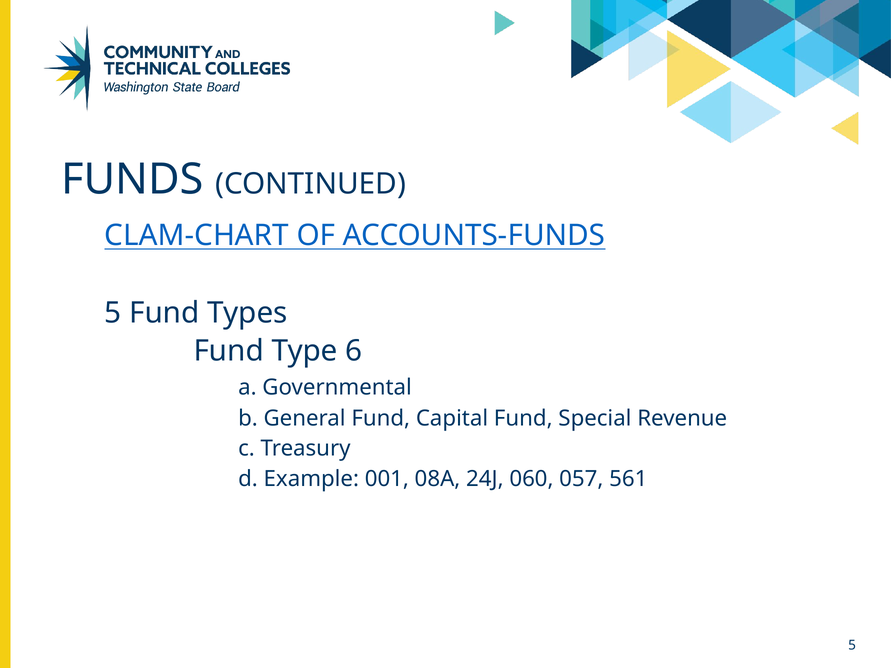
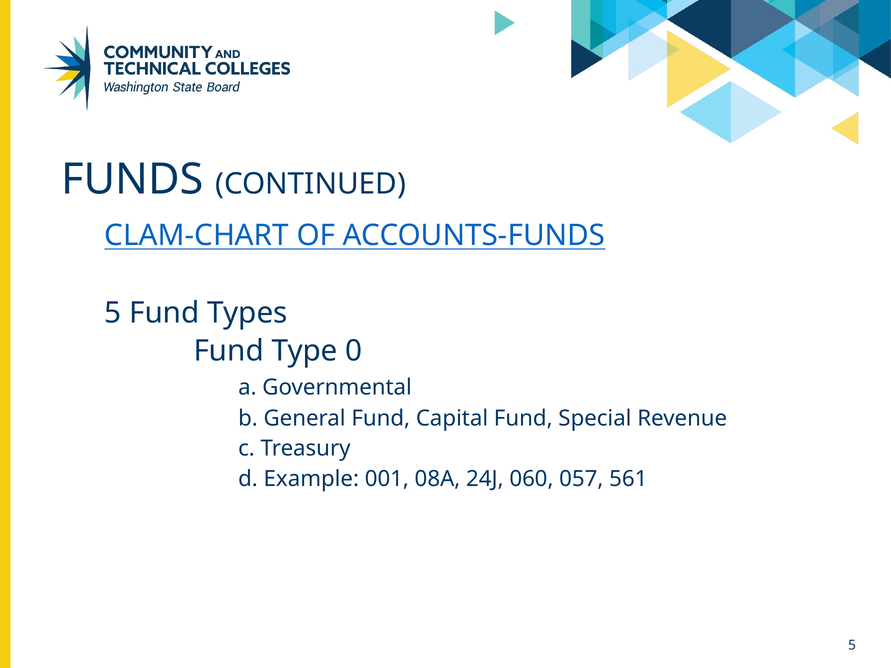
6: 6 -> 0 (354, 351)
